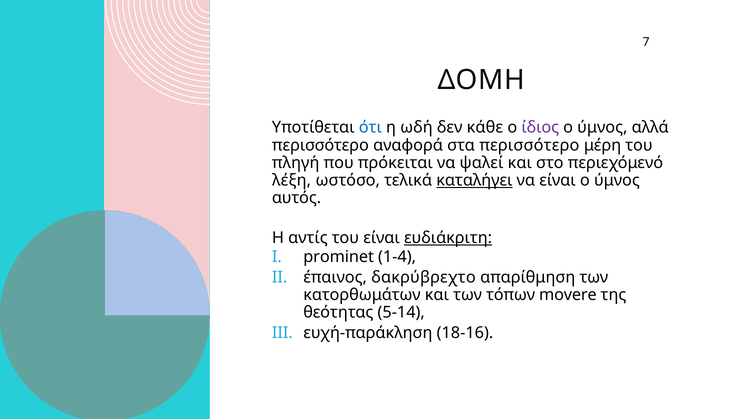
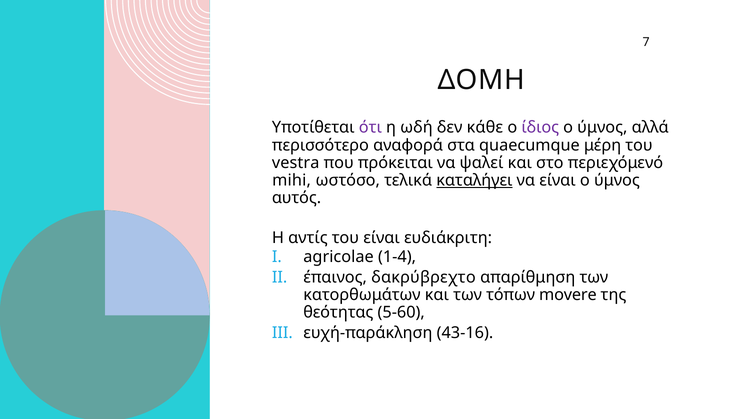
ότι colour: blue -> purple (370, 127)
στα περισσότερο: περισσότερο -> quaecumque (529, 145)
πληγή: πληγή -> vestra (296, 163)
λέξη: λέξη -> mihi (292, 180)
ευδιάκριτη underline: present -> none (448, 238)
prominet: prominet -> agricolae (339, 257)
5-14: 5-14 -> 5-60 (401, 312)
18-16: 18-16 -> 43-16 (465, 332)
